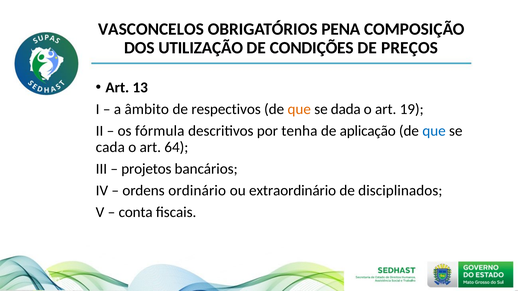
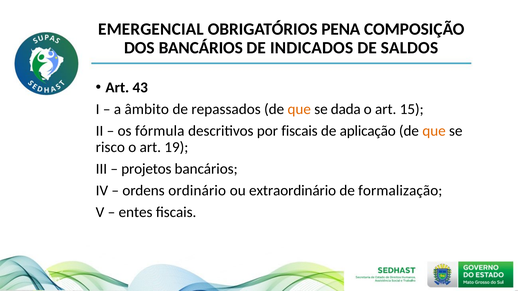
VASCONCELOS: VASCONCELOS -> EMERGENCIAL (151, 29)
DOS UTILIZAÇÃO: UTILIZAÇÃO -> BANCÁRIOS (201, 48)
CONDIÇÕES: CONDIÇÕES -> INDICADOS (312, 48)
PREÇOS: PREÇOS -> SALDOS (410, 48)
13: 13 -> 43 (140, 88)
respectivos: respectivos -> repassados (226, 109)
19: 19 -> 15 (412, 109)
por tenha: tenha -> fiscais (299, 131)
que colour: blue -> orange (434, 131)
cada: cada -> risco (110, 147)
64: 64 -> 19 (176, 147)
disciplinados: disciplinados -> formalização (400, 191)
conta: conta -> entes (136, 212)
